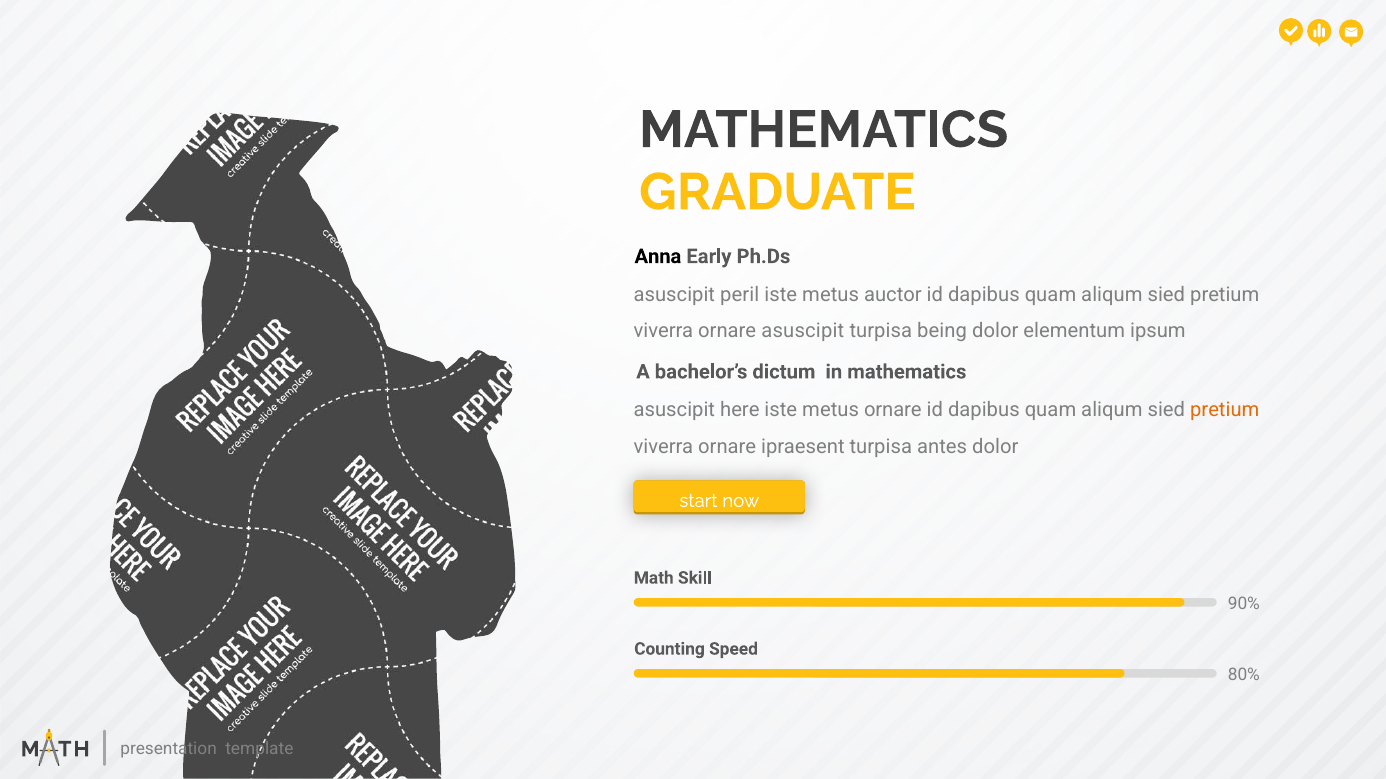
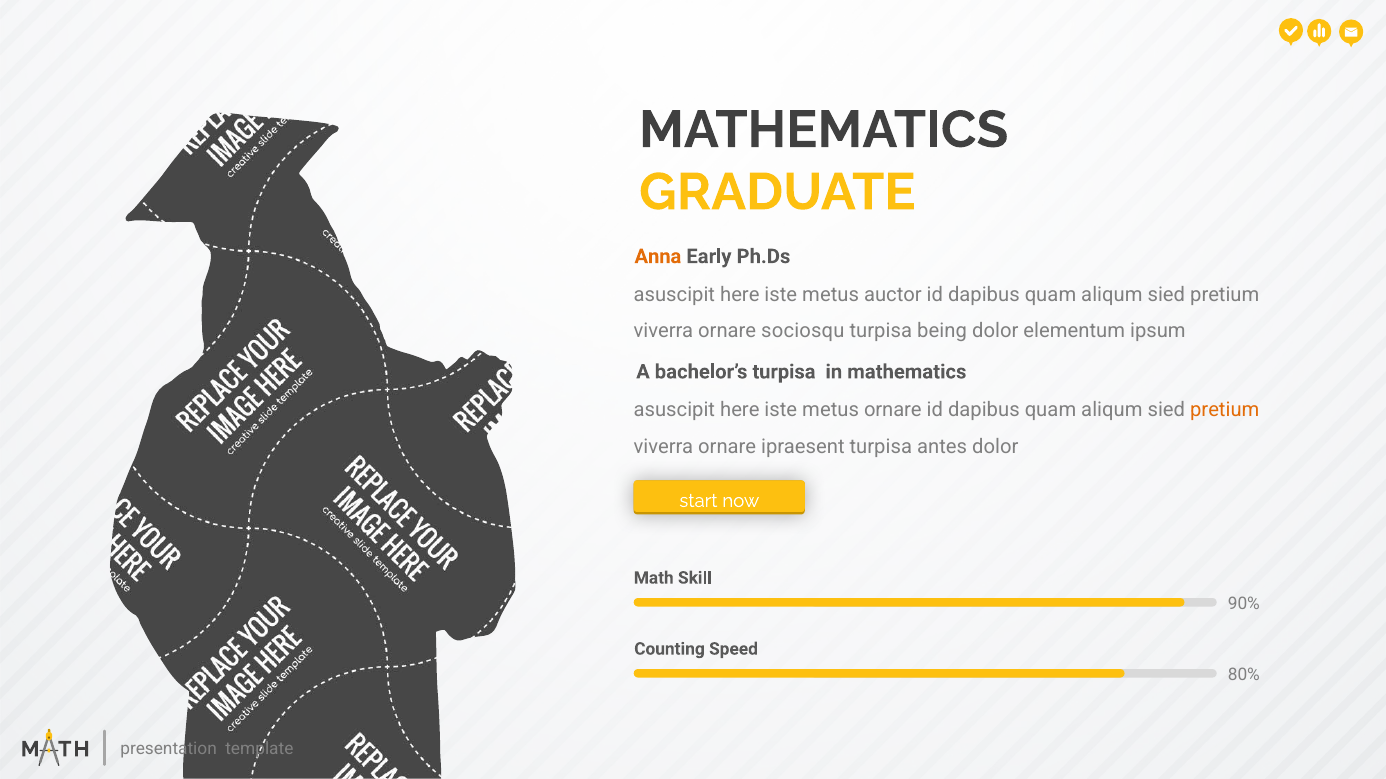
Anna colour: black -> orange (658, 257)
peril: peril -> here (740, 295)
ornare asuscipit: asuscipit -> sociosqu (803, 331)
bachelor’s dictum: dictum -> turpisa (784, 372)
